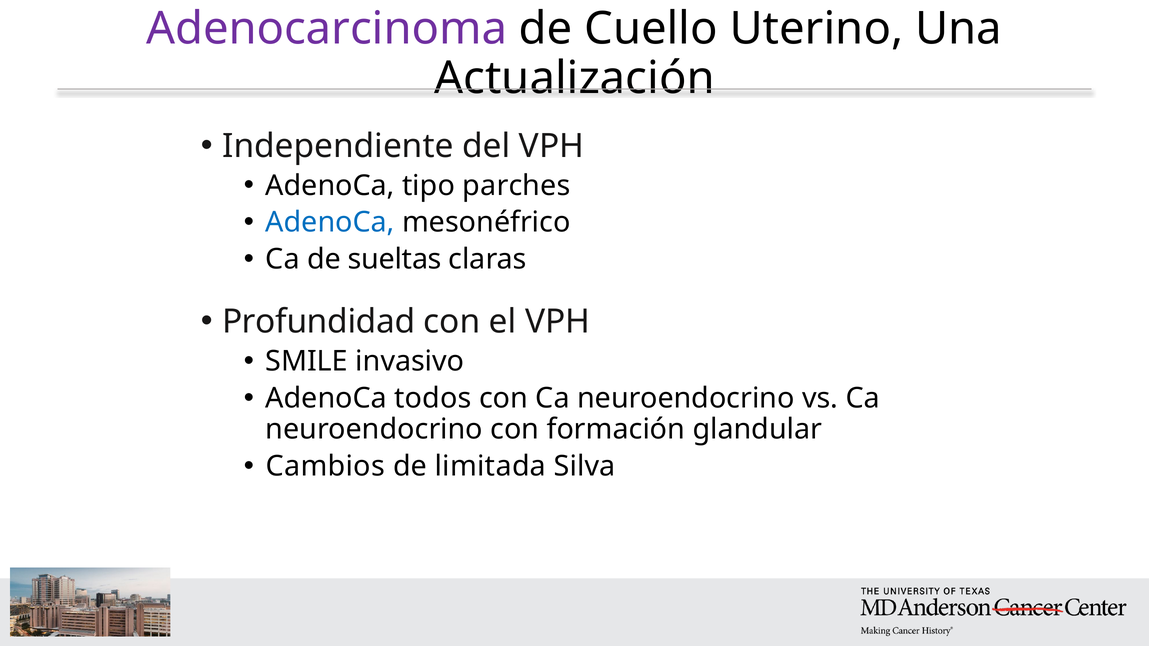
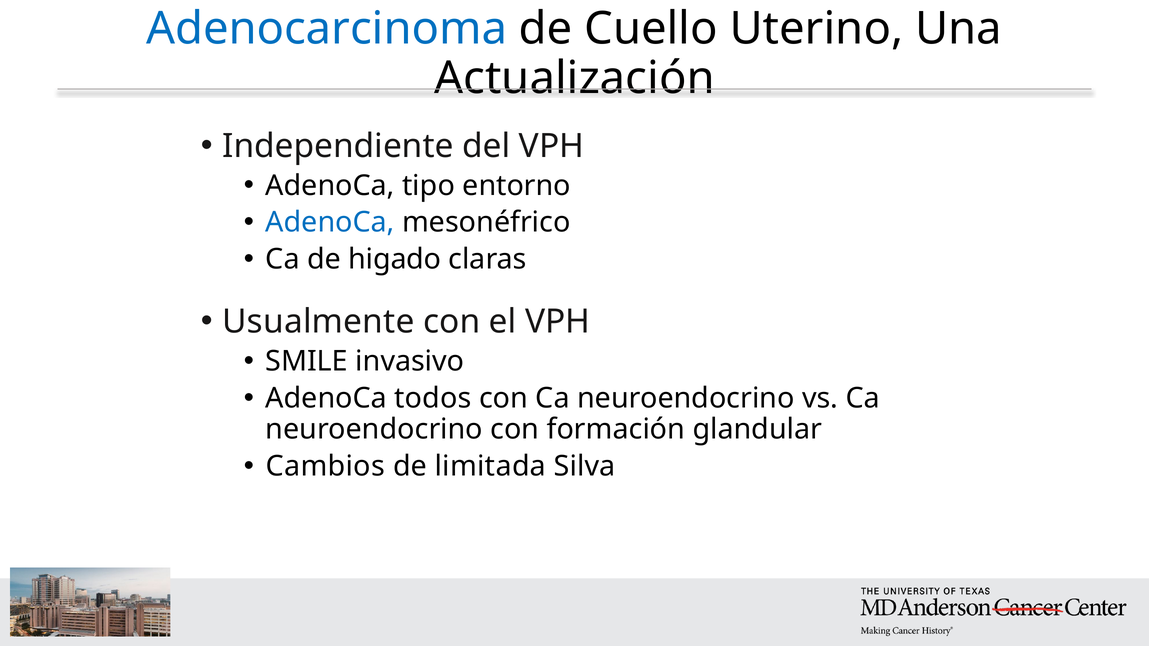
Adenocarcinoma colour: purple -> blue (327, 29)
parches: parches -> entorno (517, 186)
sueltas: sueltas -> higado (395, 260)
Profundidad: Profundidad -> Usualmente (318, 322)
